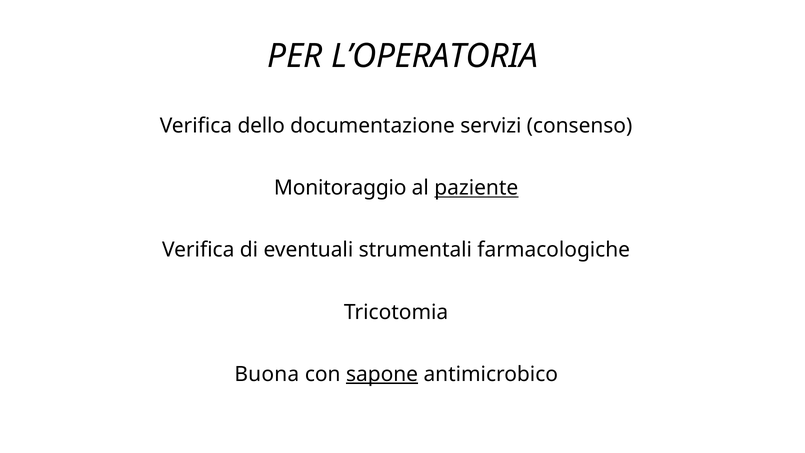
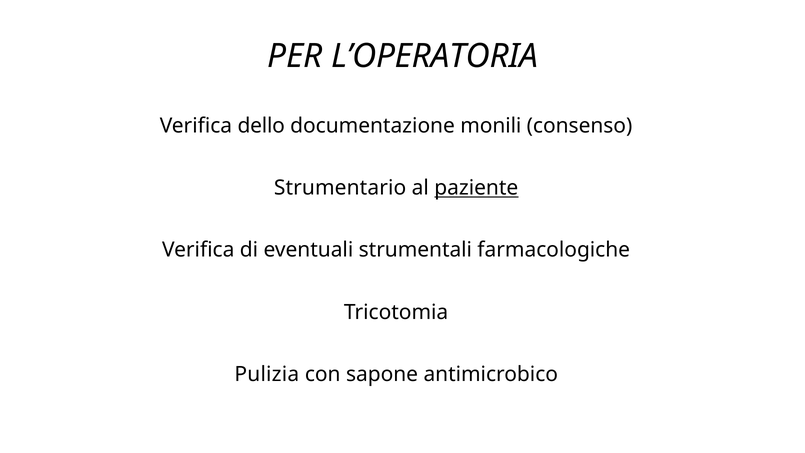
servizi: servizi -> monili (491, 126)
Monitoraggio: Monitoraggio -> Strumentario (340, 188)
Buona: Buona -> Pulizia (267, 374)
sapone underline: present -> none (382, 374)
